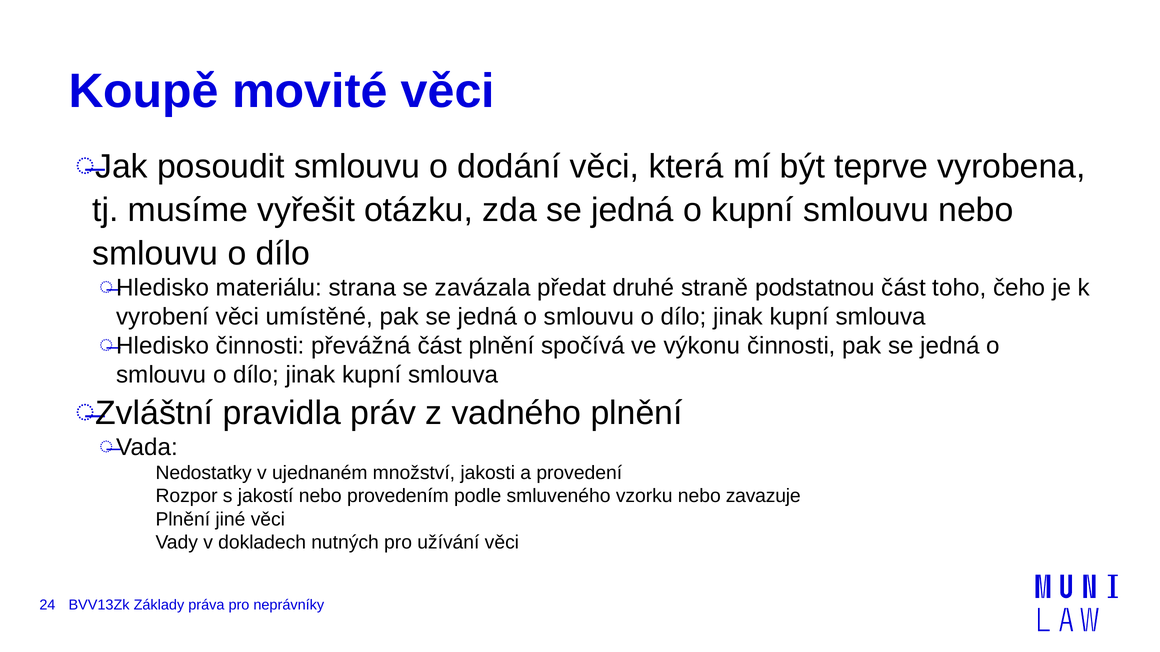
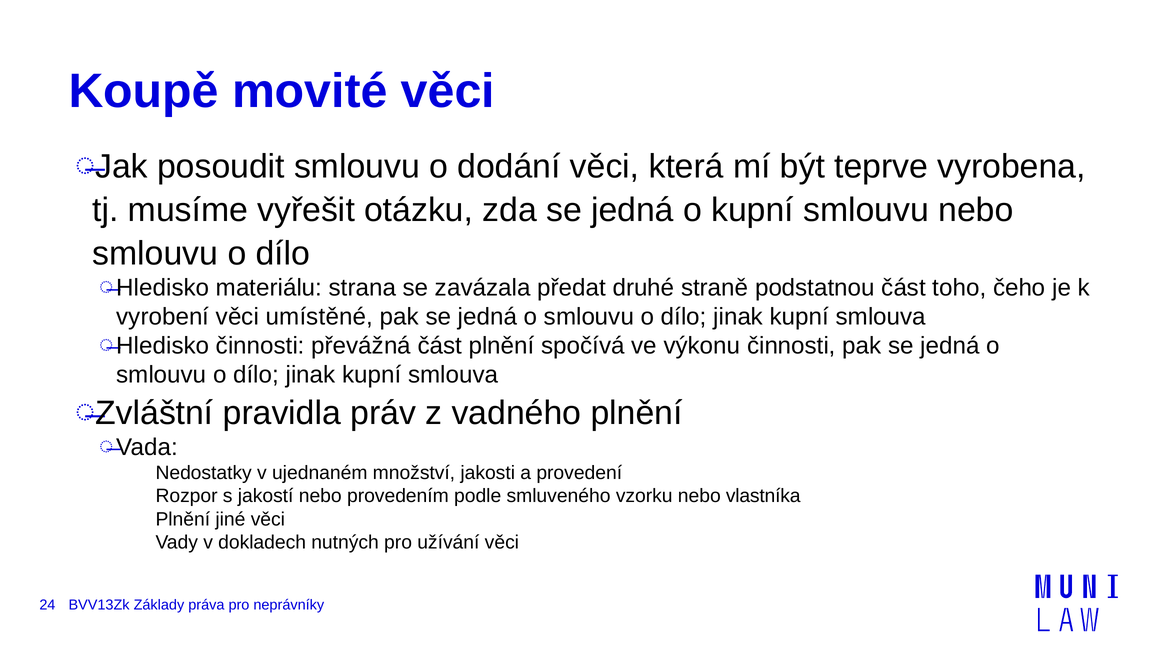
zavazuje: zavazuje -> vlastníka (763, 496)
